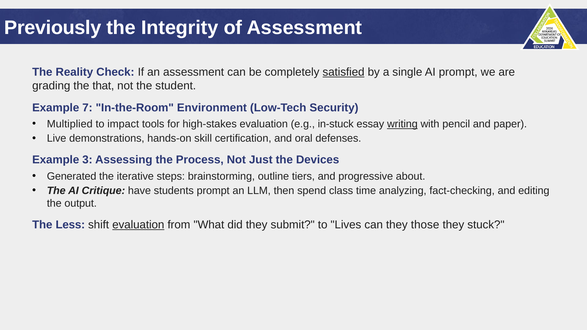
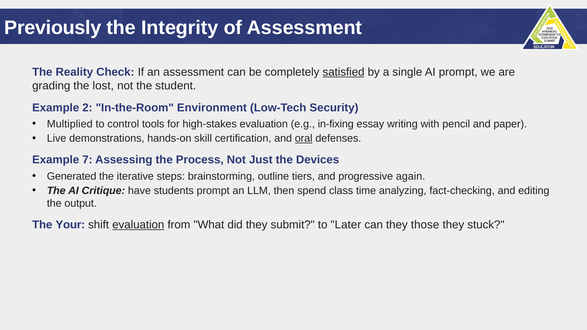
that: that -> lost (103, 86)
7: 7 -> 2 (87, 108)
impact: impact -> control (123, 124)
in-stuck: in-stuck -> in-fixing (336, 124)
writing underline: present -> none (402, 124)
oral underline: none -> present (304, 139)
3: 3 -> 7 (87, 160)
about: about -> again (411, 176)
Less: Less -> Your (70, 225)
Lives: Lives -> Later (346, 225)
